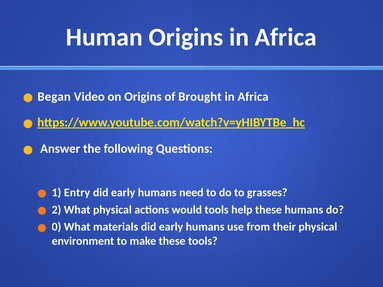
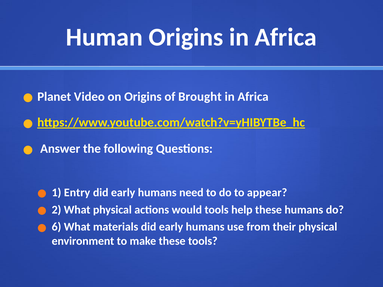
Began: Began -> Planet (54, 97)
grasses: grasses -> appear (267, 193)
0: 0 -> 6 (56, 227)
